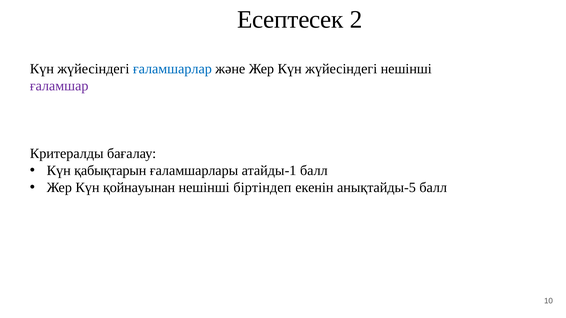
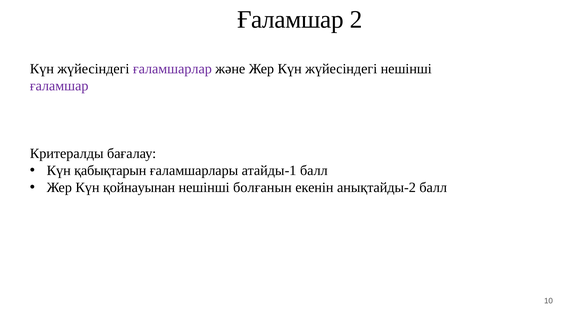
Есептесек: Есептесек -> Ғаламшар (290, 20)
ғаламшарлар colour: blue -> purple (172, 69)
біртіндеп: біртіндеп -> болғанын (262, 188)
анықтайды-5: анықтайды-5 -> анықтайды-2 (376, 188)
